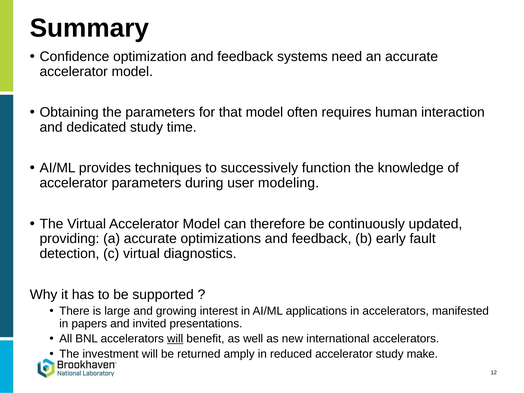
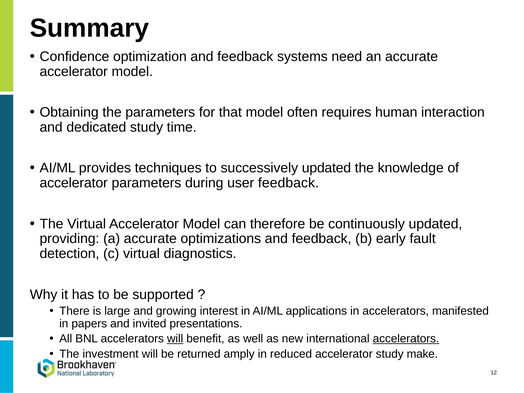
successively function: function -> updated (326, 168)
user modeling: modeling -> feedback (289, 183)
accelerators underline: none -> present (406, 339)
